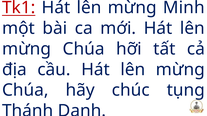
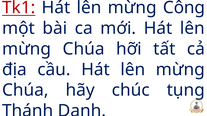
Minh: Minh -> Công (184, 8)
